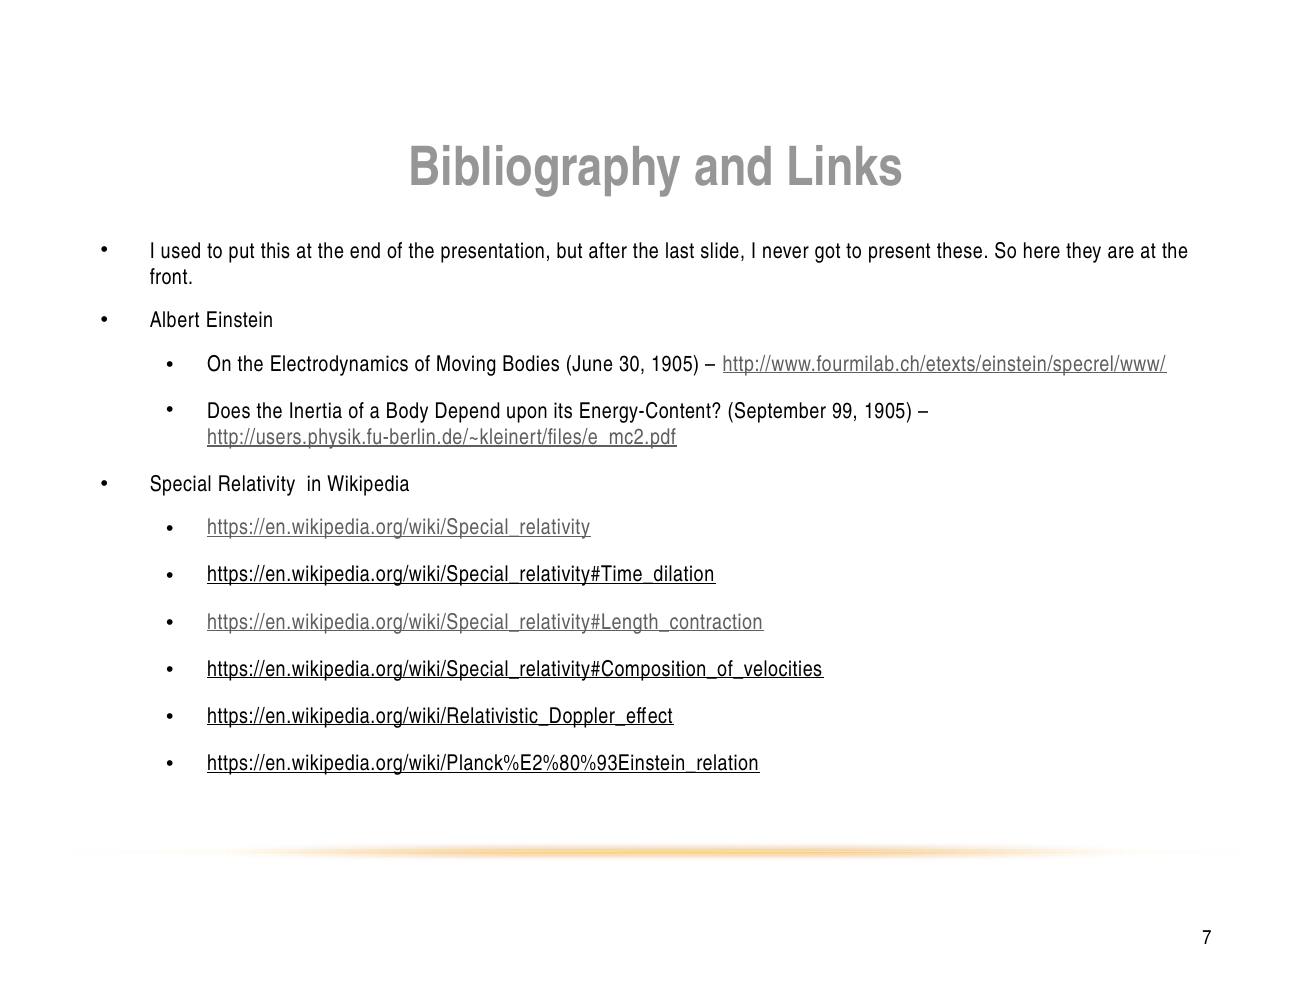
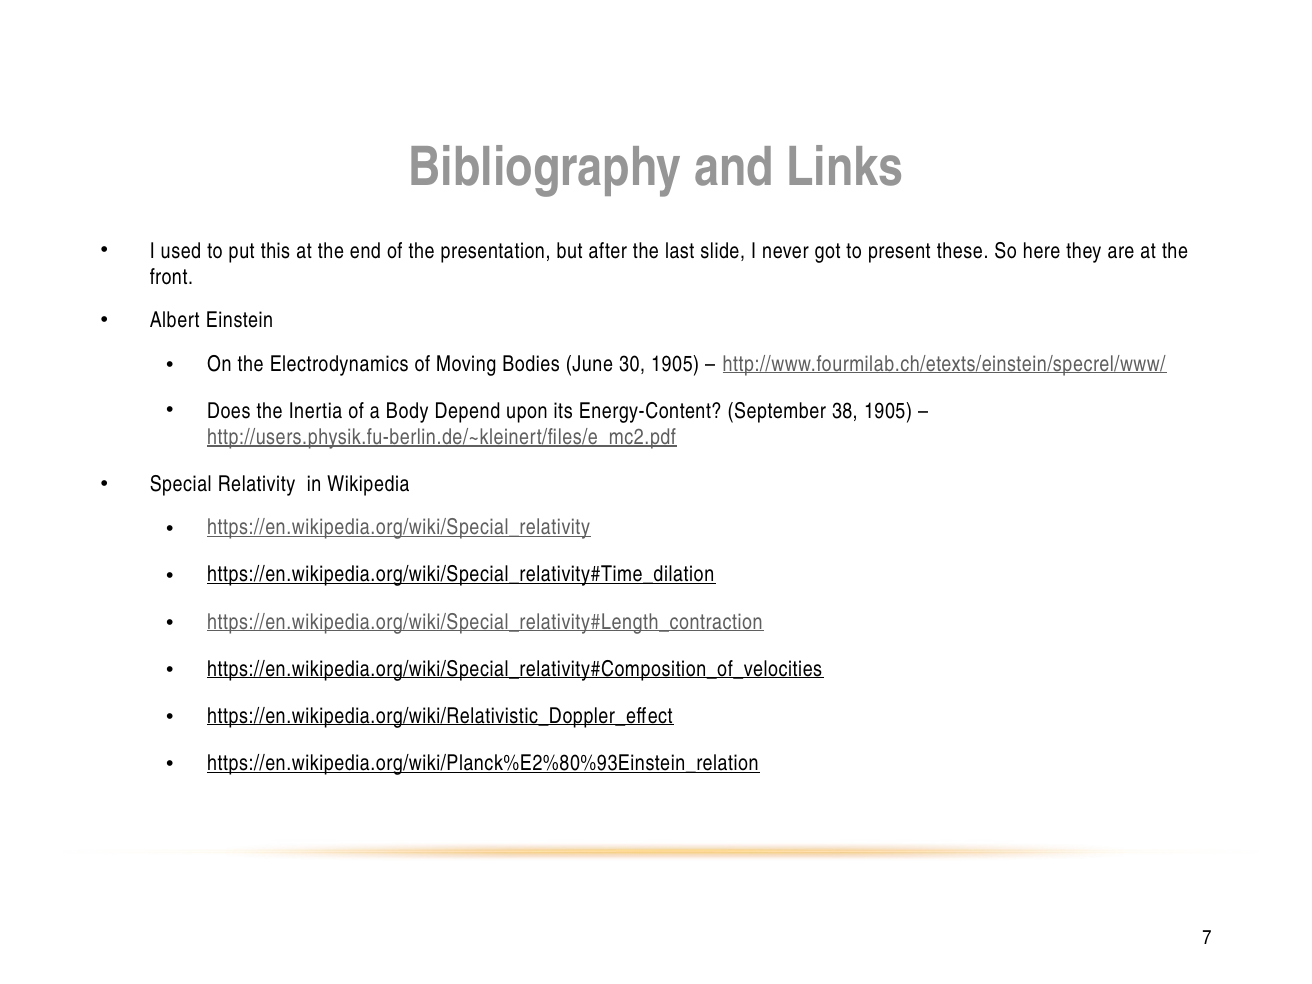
99: 99 -> 38 (845, 411)
